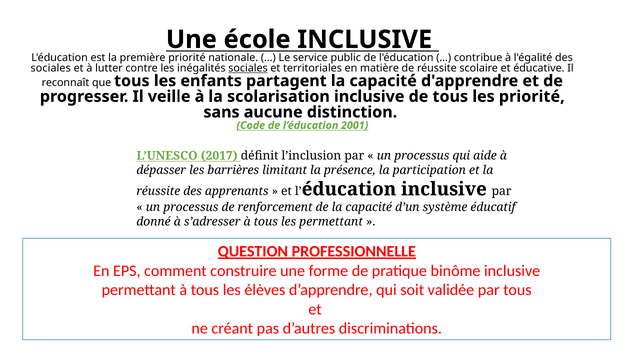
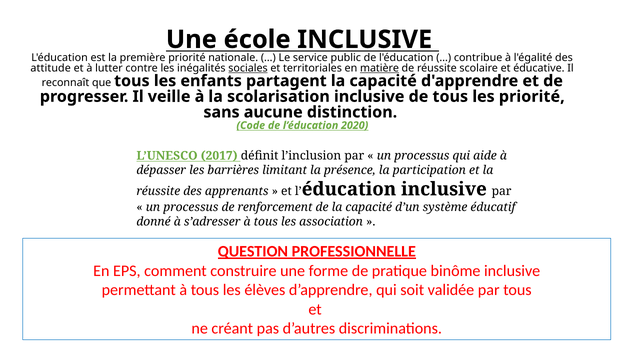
sociales: sociales -> attitude (51, 68)
matière underline: none -> present (379, 68)
2001: 2001 -> 2020 (355, 125)
les permettant: permettant -> association (331, 221)
